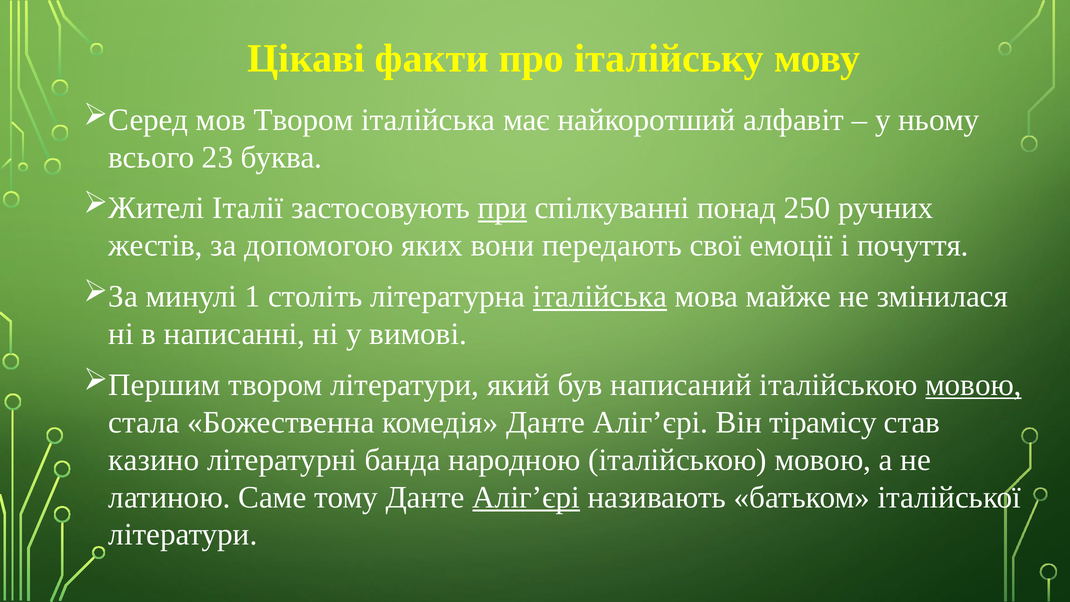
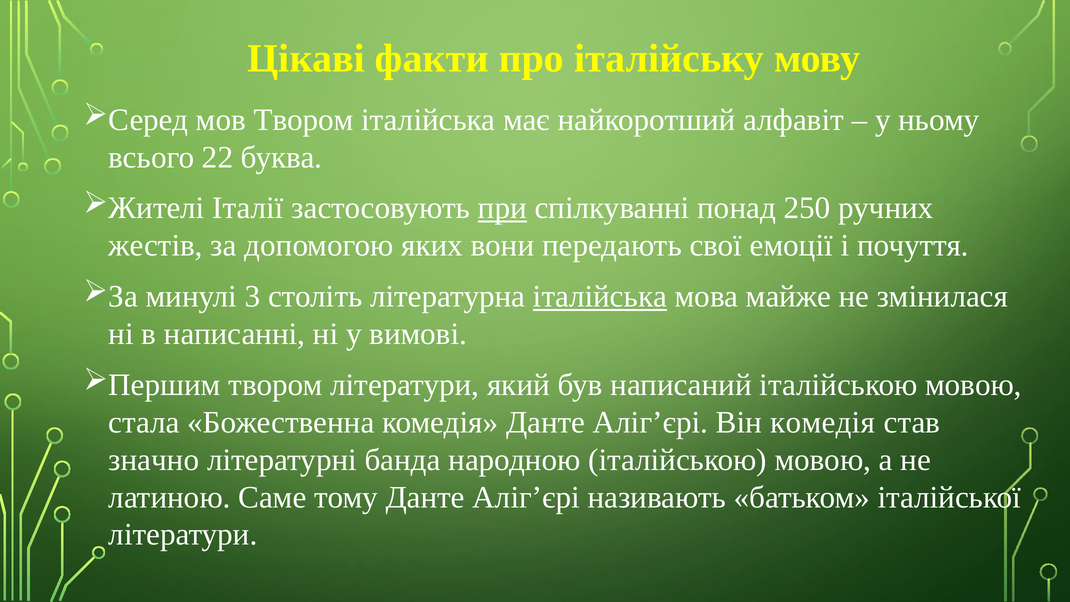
23: 23 -> 22 (218, 157)
1: 1 -> 3 (253, 296)
мовою underline: present -> none (974, 385)
Він тірамісу: тірамісу -> комедія (823, 422)
казино: казино -> значно (154, 460)
Аліг’єрі underline: present -> none (526, 497)
